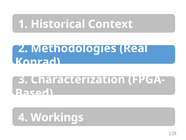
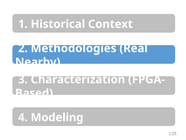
Konrad: Konrad -> Nearby (38, 62)
Workings: Workings -> Modeling (57, 117)
